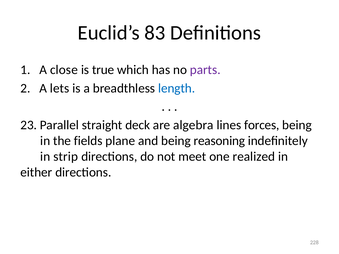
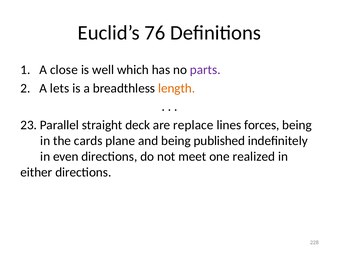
83: 83 -> 76 (155, 33)
true: true -> well (103, 70)
length colour: blue -> orange (177, 88)
algebra: algebra -> replace (193, 125)
fields: fields -> cards (88, 141)
reasoning: reasoning -> published (219, 141)
strip: strip -> even (66, 157)
